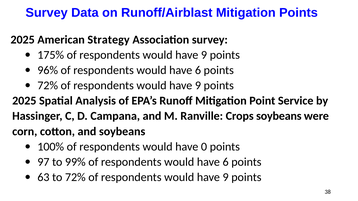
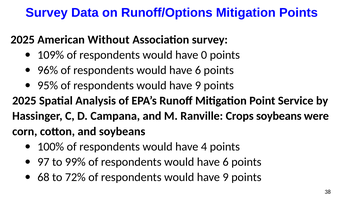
Runoff/Airblast: Runoff/Airblast -> Runoff/Options (167, 13)
Strategy: Strategy -> Without (109, 40)
175%: 175% -> 109% (51, 55)
9: 9 -> 0 (204, 55)
72%: 72% -> 95% (48, 86)
0: 0 -> 4 (204, 147)
63: 63 -> 68 (43, 178)
